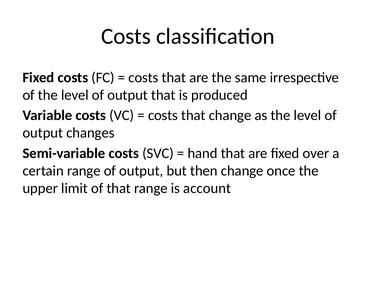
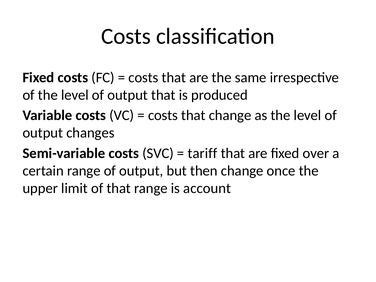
hand: hand -> tariff (202, 153)
